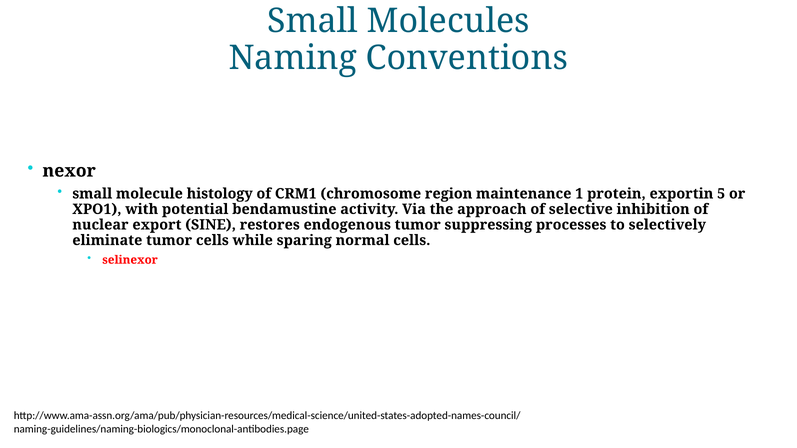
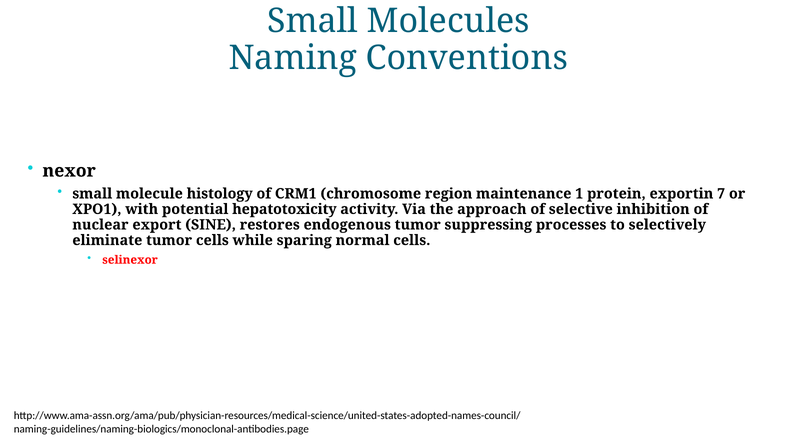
5: 5 -> 7 (721, 194)
bendamustine: bendamustine -> hepatotoxicity (284, 209)
